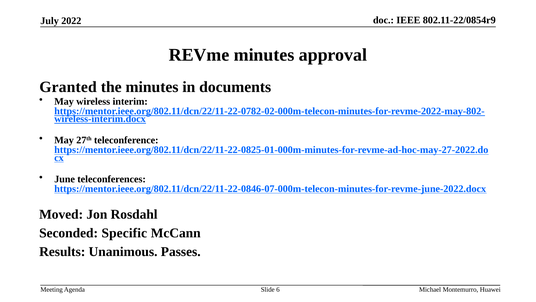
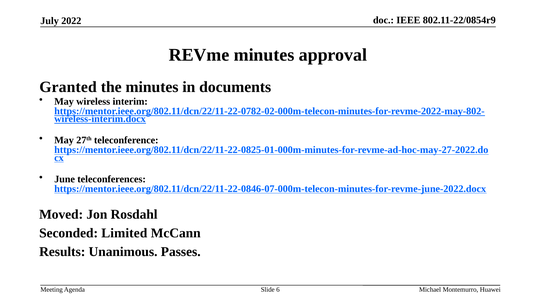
Specific: Specific -> Limited (124, 233)
